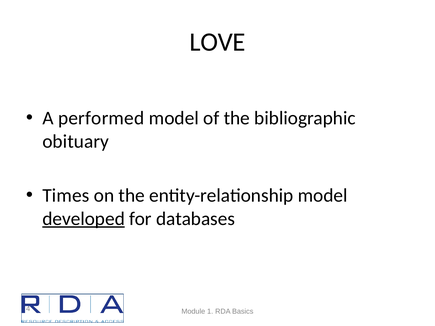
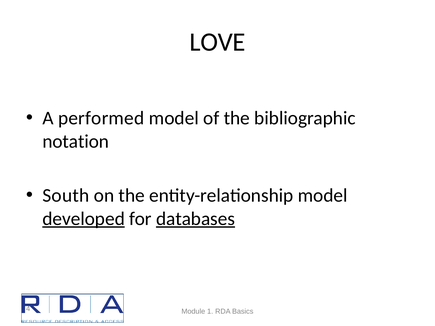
obituary: obituary -> notation (76, 142)
Times: Times -> South (66, 196)
databases underline: none -> present (195, 219)
